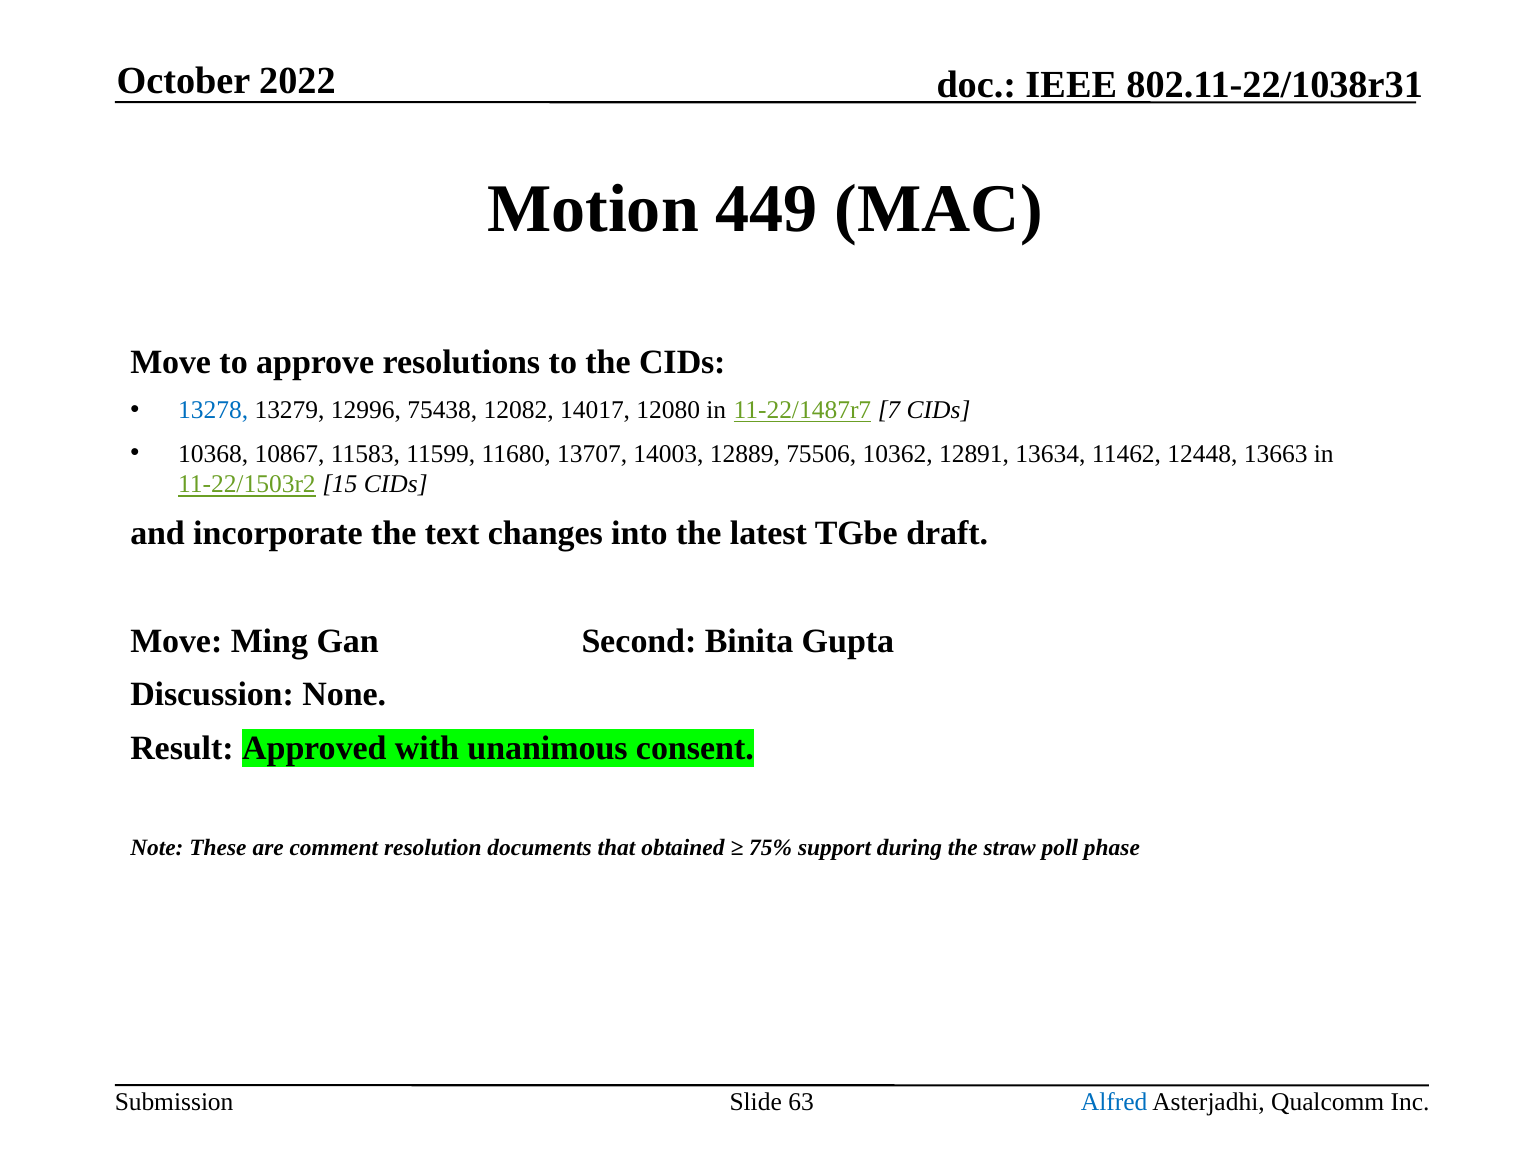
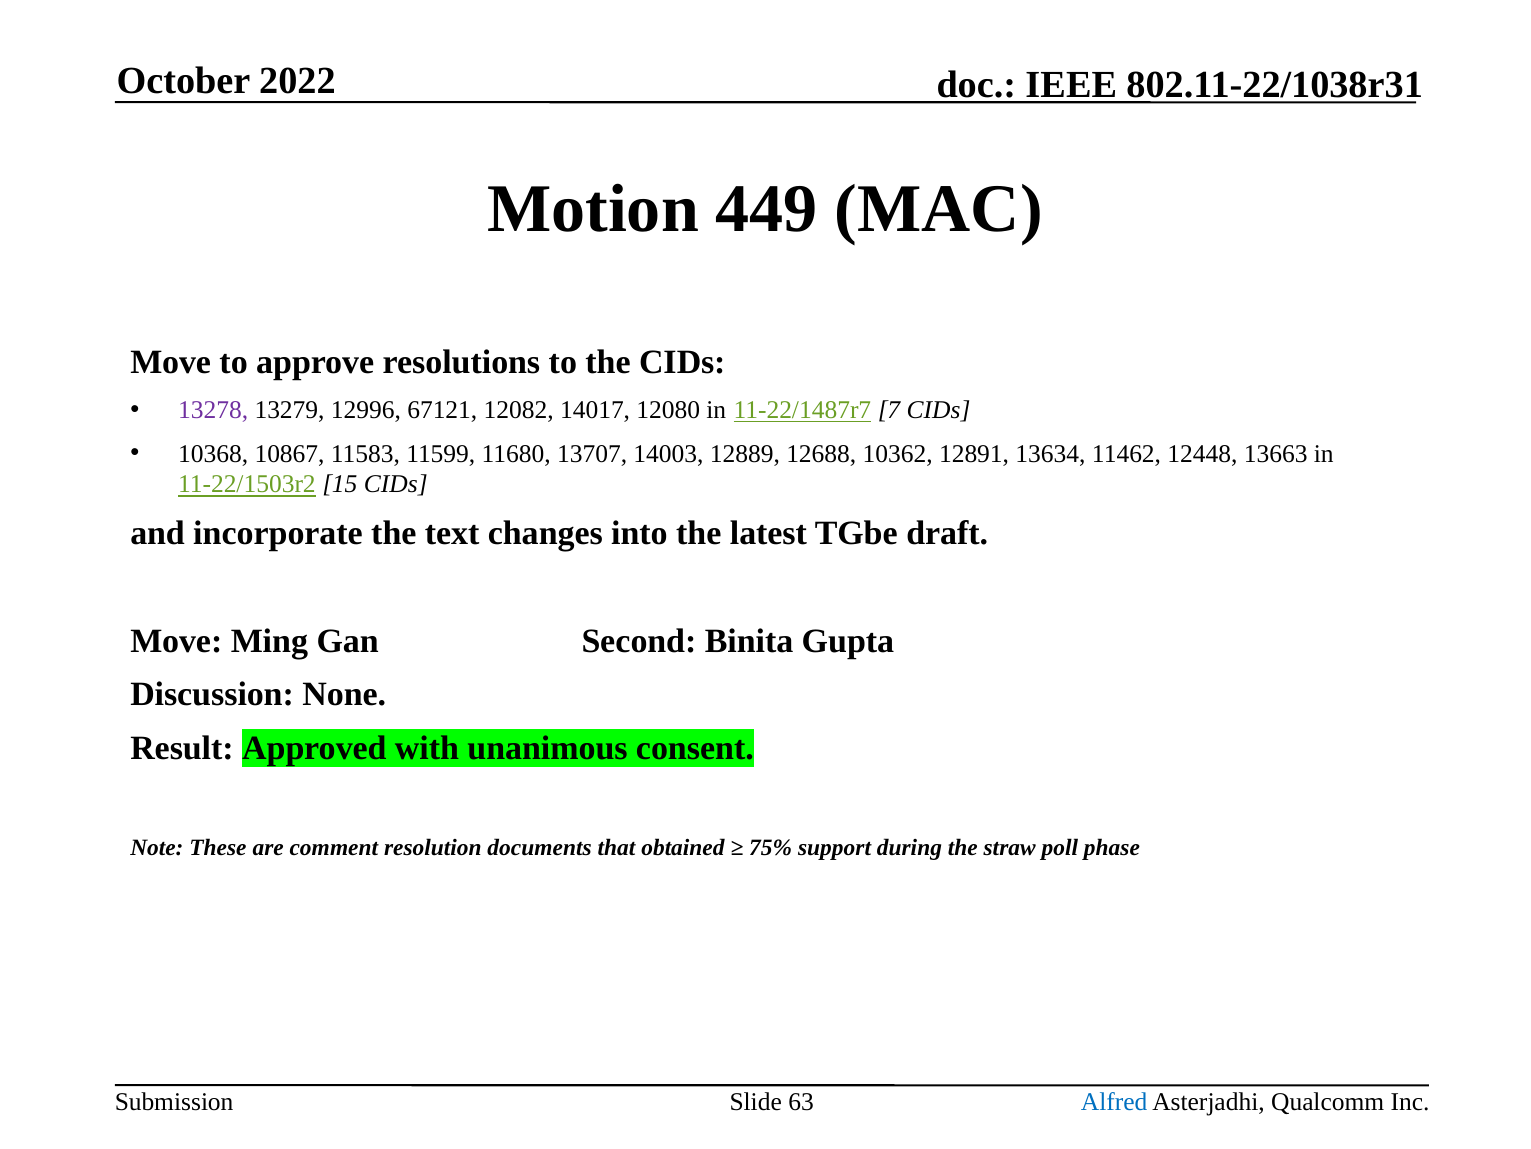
13278 colour: blue -> purple (213, 410)
75438: 75438 -> 67121 (442, 410)
75506: 75506 -> 12688 (821, 453)
